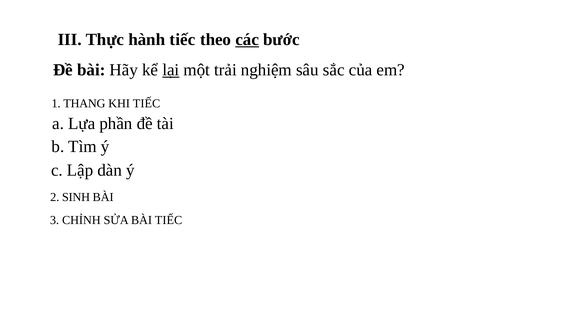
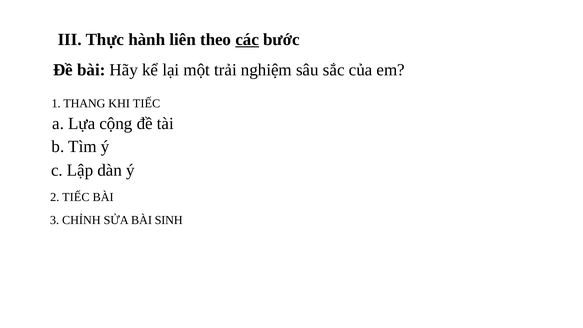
hành tiếc: tiếc -> liên (183, 40)
lại underline: present -> none (171, 70)
phần: phần -> cộng (116, 124)
2 SINH: SINH -> TIẾC (76, 197)
BÀI TIẾC: TIẾC -> SINH (169, 220)
